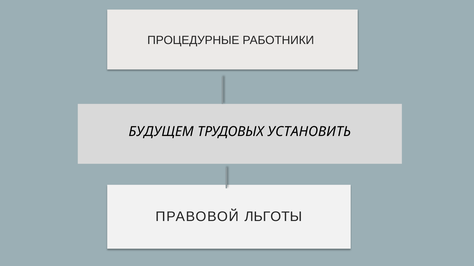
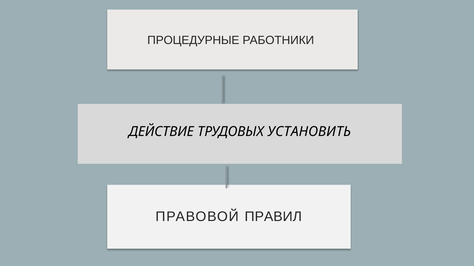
БУДУЩЕМ: БУДУЩЕМ -> ДЕЙСТВИЕ (161, 132)
ЛЬГОТЫ: ЛЬГОТЫ -> ПРАВИЛ (273, 217)
